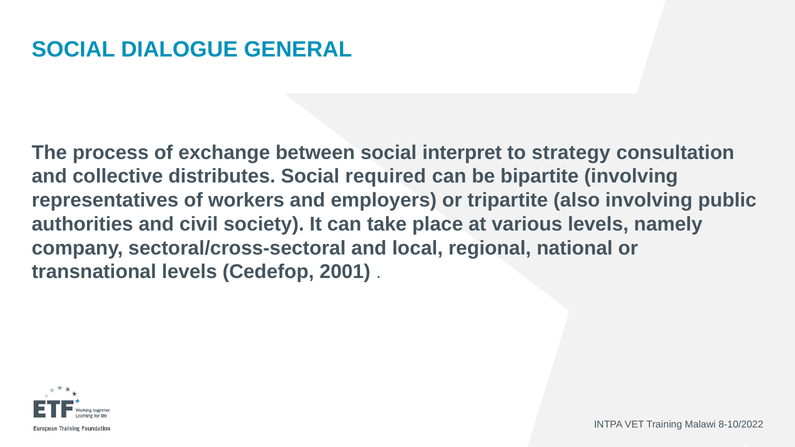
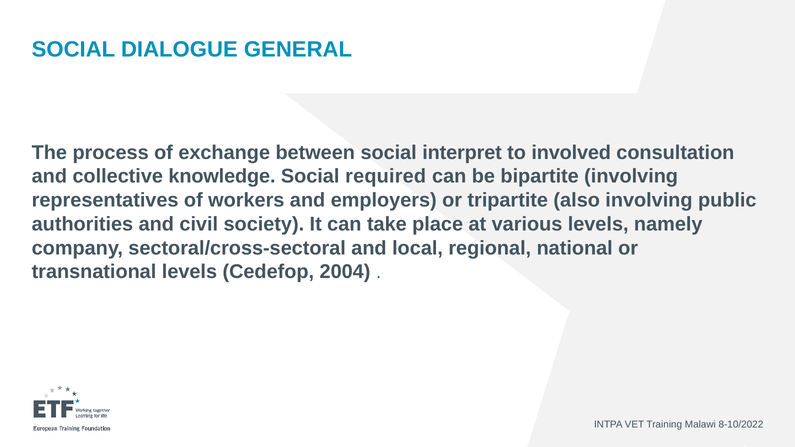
strategy: strategy -> involved (571, 153)
distributes: distributes -> knowledge (222, 177)
2001: 2001 -> 2004 (345, 272)
